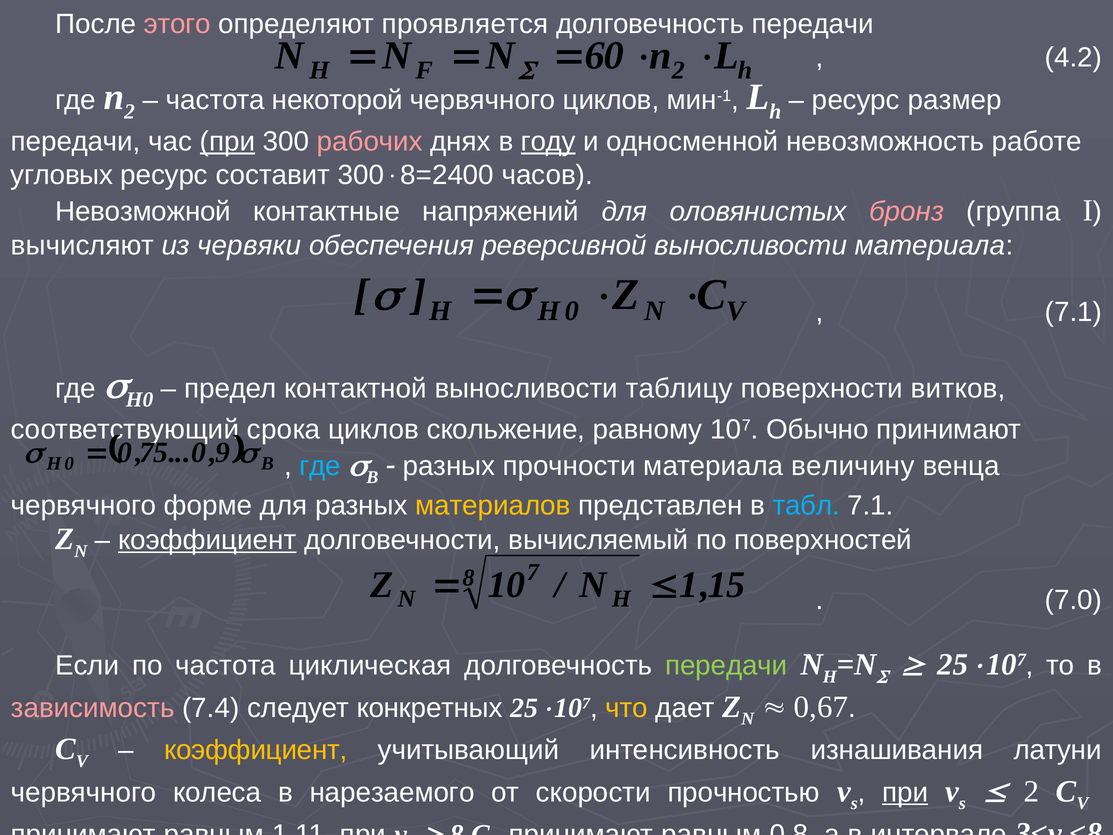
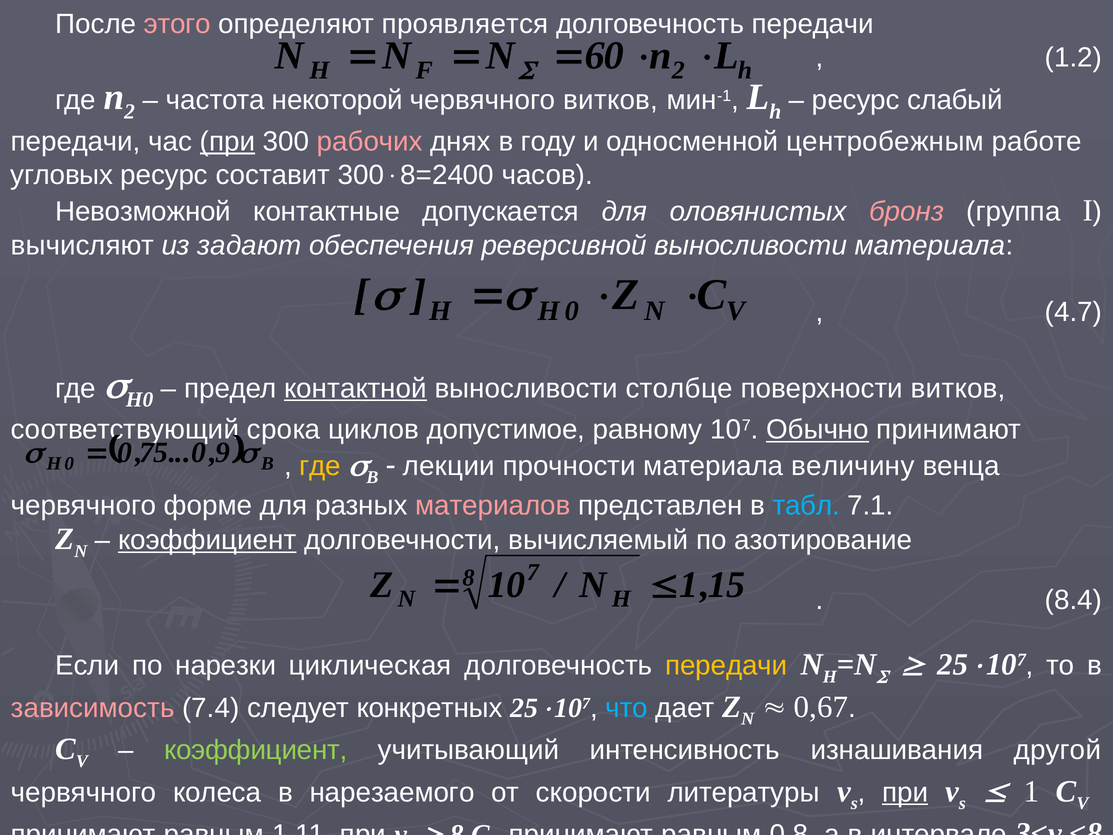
4.2: 4.2 -> 1.2 (1073, 57)
червячного циклов: циклов -> витков (611, 100)
размер: размер -> слабый (955, 100)
году underline: present -> none (548, 142)
невозможность: невозможность -> центробежным (885, 142)
напряжений: напряжений -> допускается (501, 211)
червяки: червяки -> задают (249, 245)
7.1: 7.1 -> 4.7 (1073, 312)
контактной underline: none -> present (356, 388)
таблицу: таблицу -> столбце (679, 388)
скольжение: скольжение -> допустимое (506, 430)
Обычно underline: none -> present (817, 430)
где colour: light blue -> yellow (320, 466)
разных: разных -> лекции (449, 466)
материалов colour: yellow -> pink (493, 505)
поверхностей: поверхностей -> азотирование (823, 540)
7.0: 7.0 -> 8.4 (1073, 600)
по частота: частота -> нарезки (226, 665)
передачи colour: light green -> yellow (726, 665)
что colour: yellow -> light blue (627, 708)
коэффициент colour: yellow -> light green (256, 750)
латуни: латуни -> другой (1057, 750)
прочностью: прочностью -> литературы (744, 792)
2: 2 -> 1 (1031, 791)
